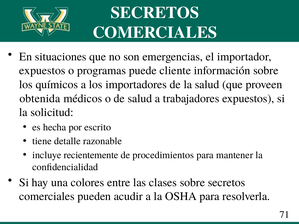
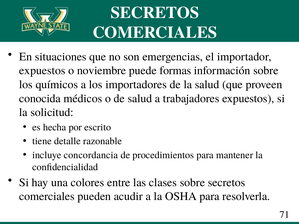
programas: programas -> noviembre (102, 71)
cliente: cliente -> formas (175, 71)
obtenida: obtenida -> conocida (40, 99)
recientemente: recientemente -> concordancia (91, 155)
